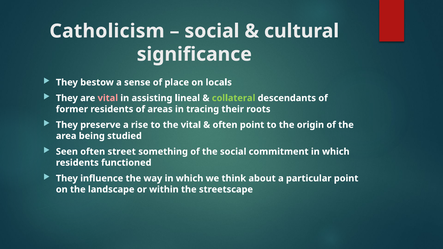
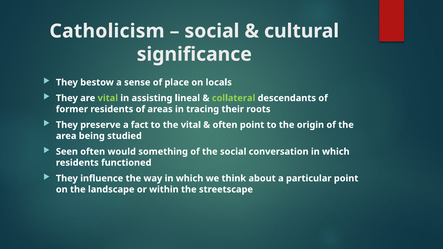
vital colour: pink -> light green (108, 98)
rise: rise -> fact (140, 125)
street: street -> would (122, 152)
commitment: commitment -> conversation (279, 152)
